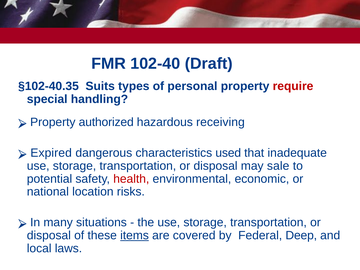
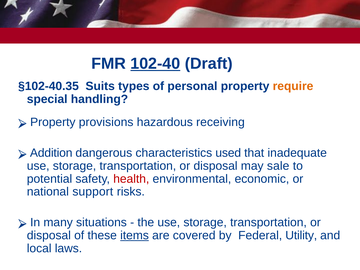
102-40 underline: none -> present (155, 64)
require colour: red -> orange (293, 86)
authorized: authorized -> provisions (106, 122)
Expired: Expired -> Addition (51, 153)
location: location -> support (93, 192)
Deep: Deep -> Utility (301, 235)
